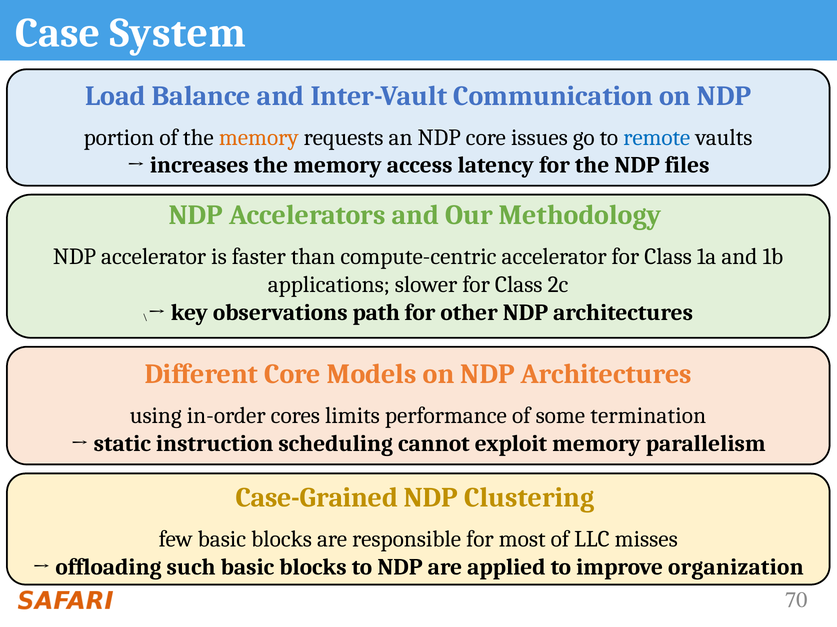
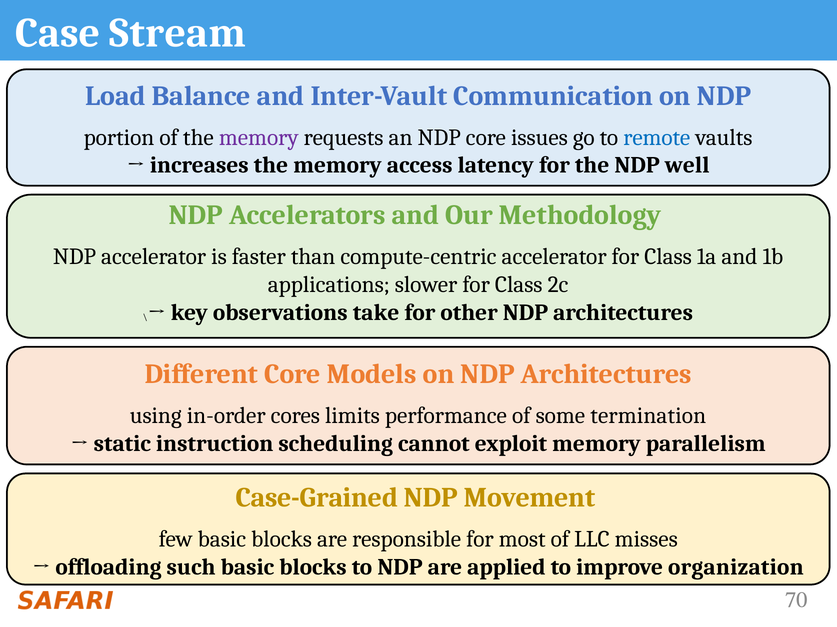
System: System -> Stream (178, 33)
memory colour: orange -> purple (259, 138)
files: files -> well (687, 166)
path: path -> take (376, 313)
Clustering: Clustering -> Movement (529, 498)
